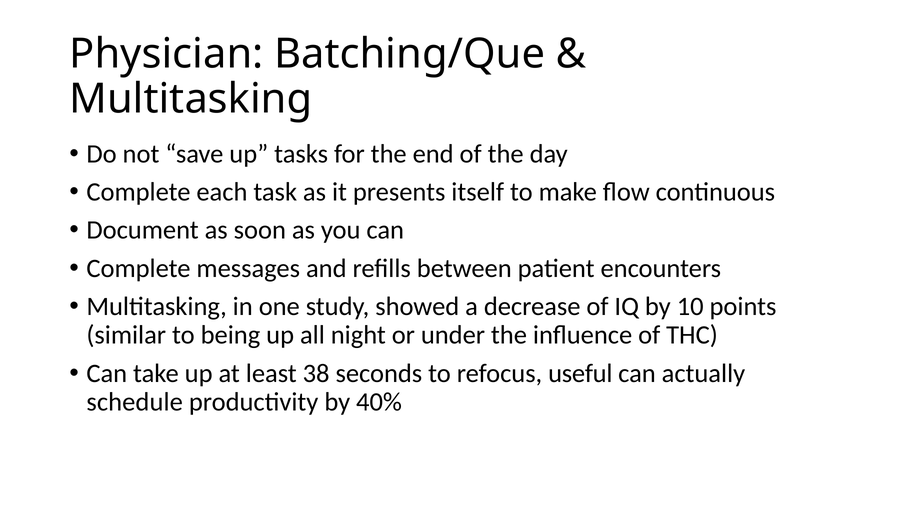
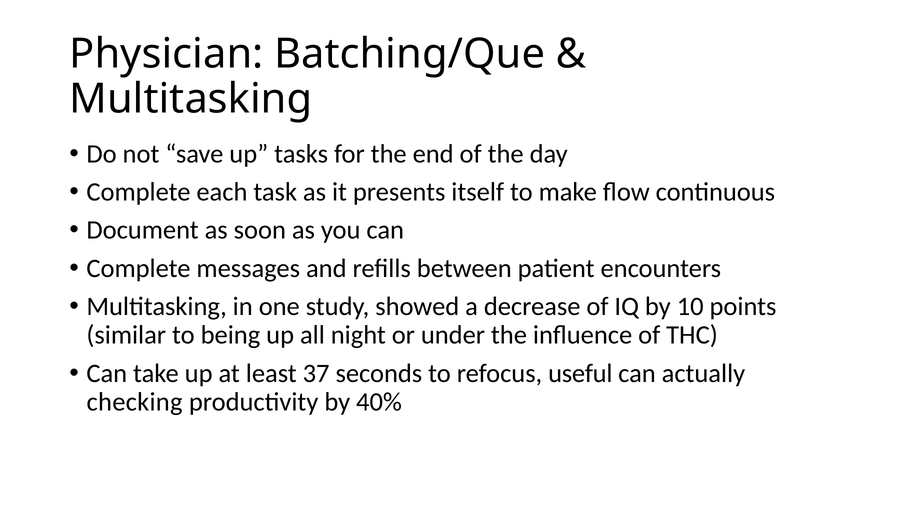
38: 38 -> 37 (316, 373)
schedule: schedule -> checking (135, 402)
